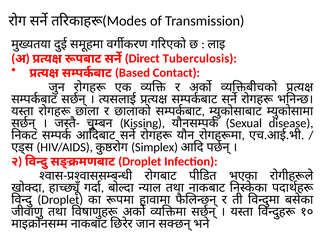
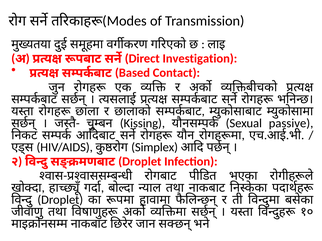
Tuberculosis: Tuberculosis -> Investigation (200, 59)
disease: disease -> passive (291, 123)
